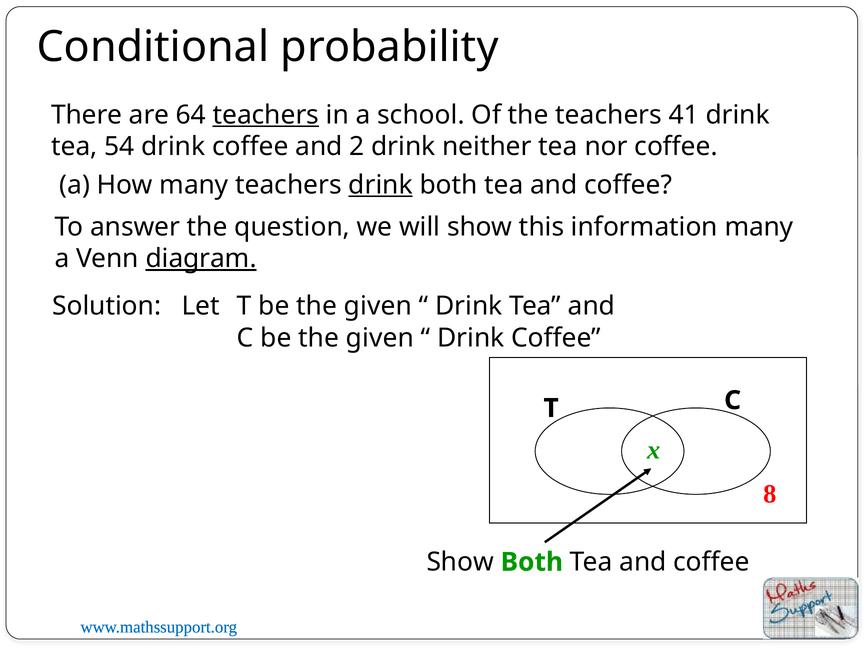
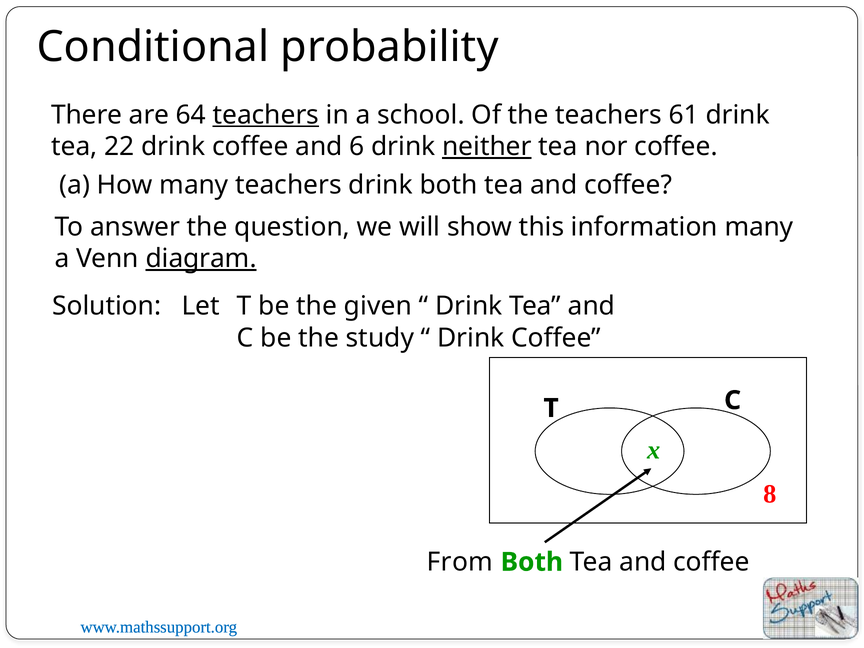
41: 41 -> 61 (684, 115)
54: 54 -> 22 (119, 147)
2: 2 -> 6 (357, 147)
neither underline: none -> present (487, 147)
drink underline: present -> none (381, 185)
C be the given: given -> study (380, 338)
Show: Show -> From (460, 562)
